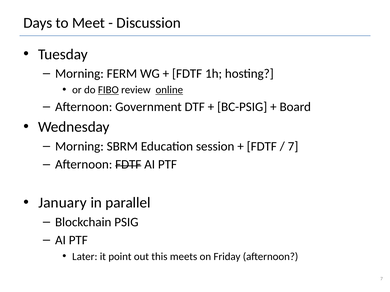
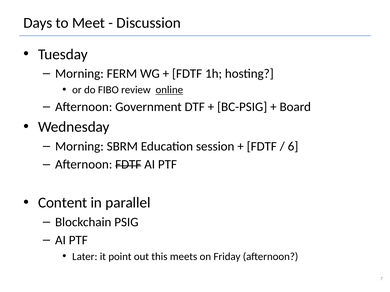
FIBO underline: present -> none (108, 90)
7: 7 -> 6 (293, 147)
January: January -> Content (63, 203)
